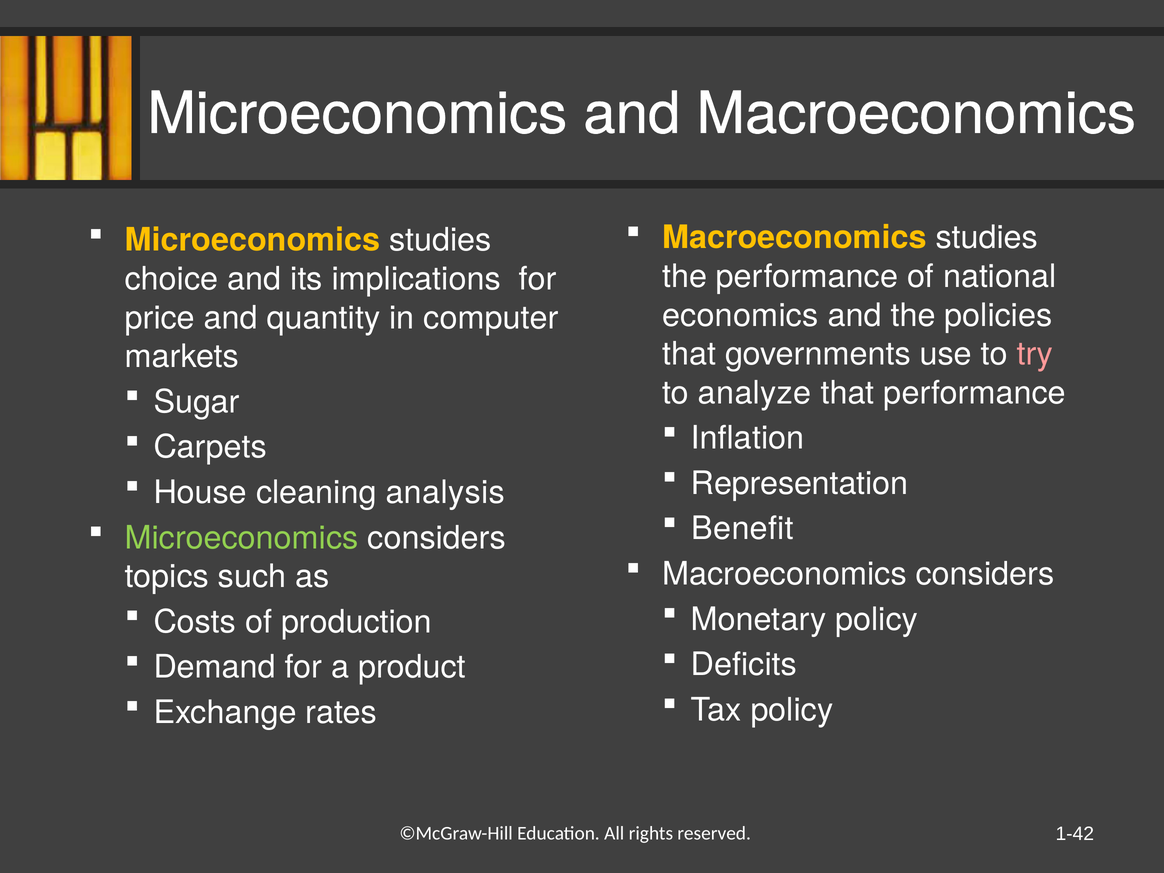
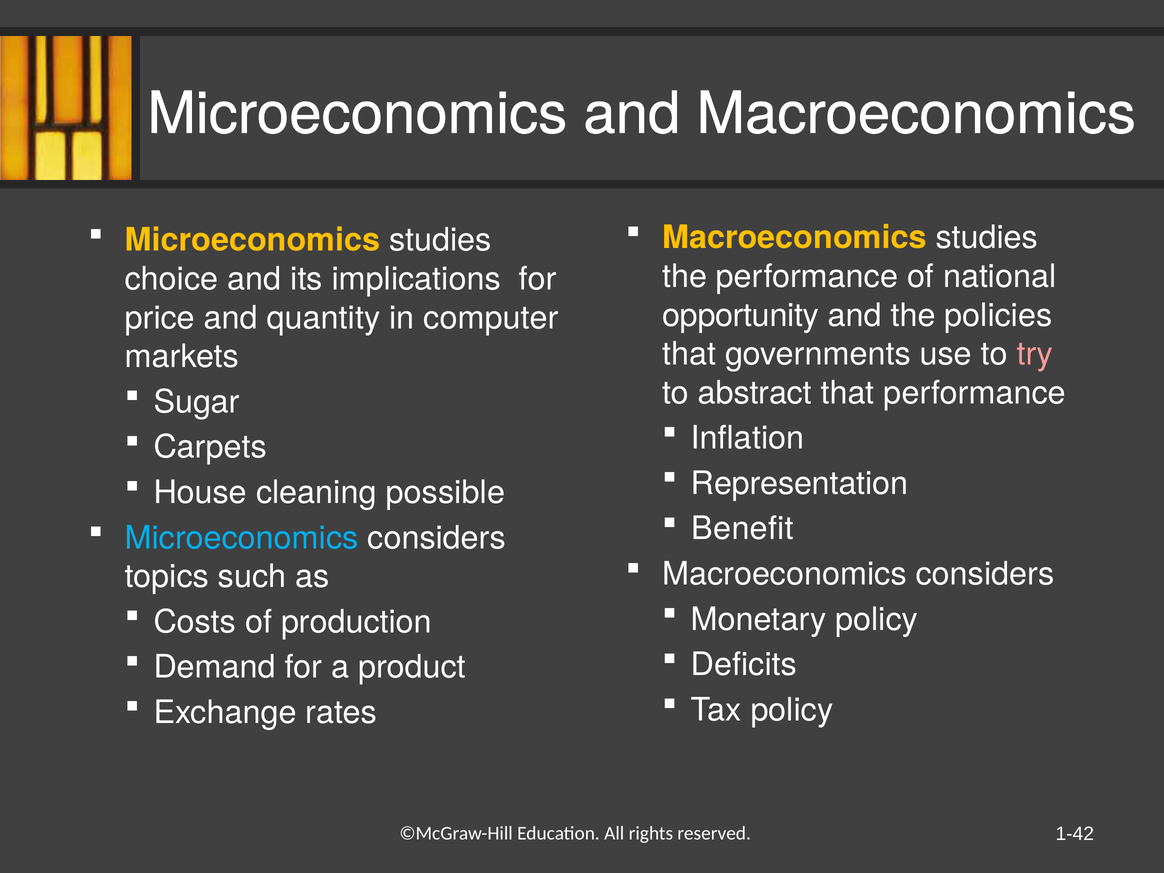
economics: economics -> opportunity (741, 315)
analyze: analyze -> abstract (755, 393)
analysis: analysis -> possible (445, 493)
Microeconomics colour: light green -> light blue (242, 538)
